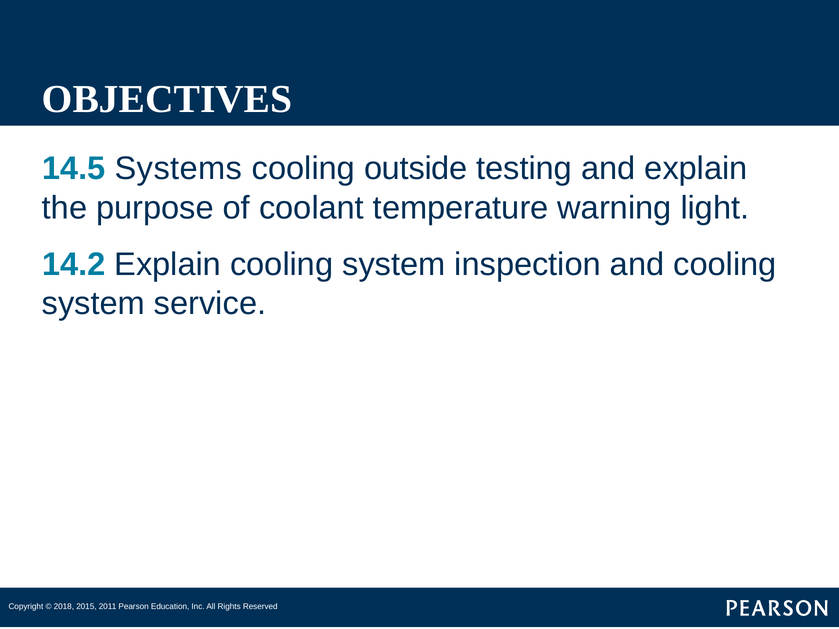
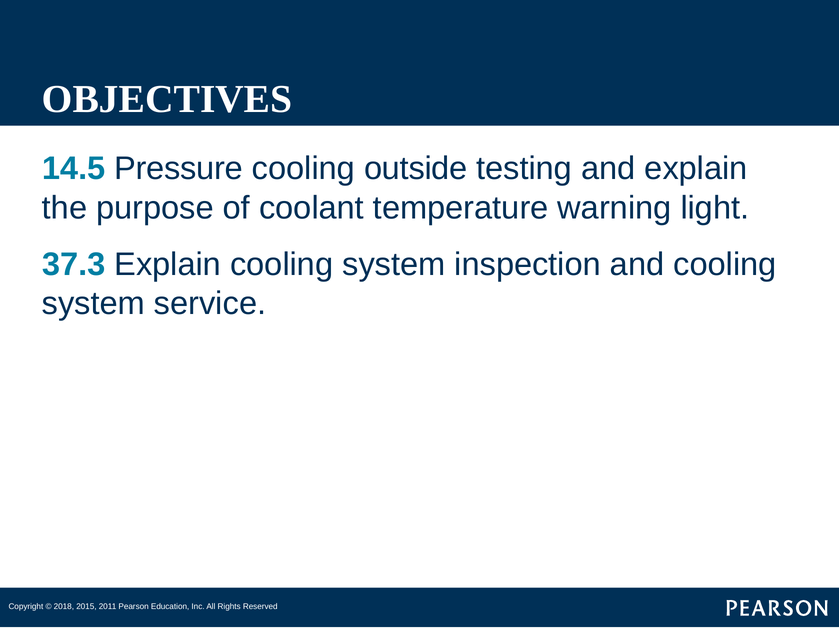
Systems: Systems -> Pressure (179, 169)
14.2: 14.2 -> 37.3 (74, 265)
